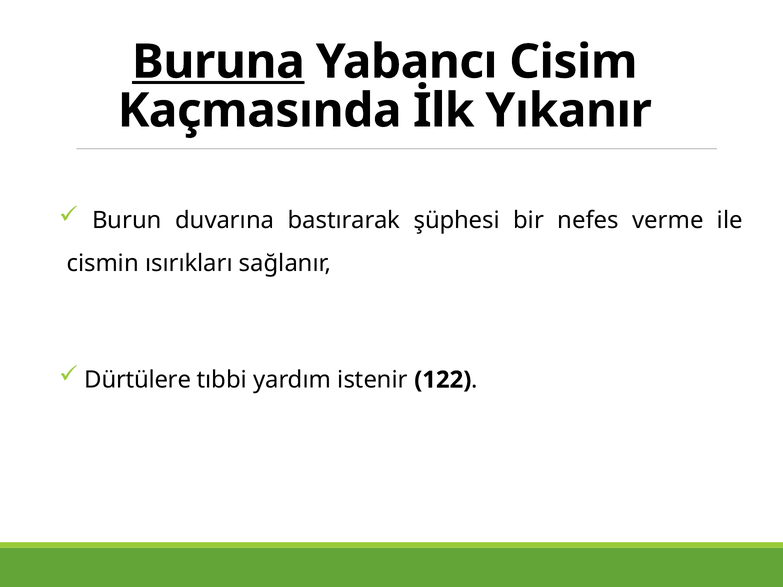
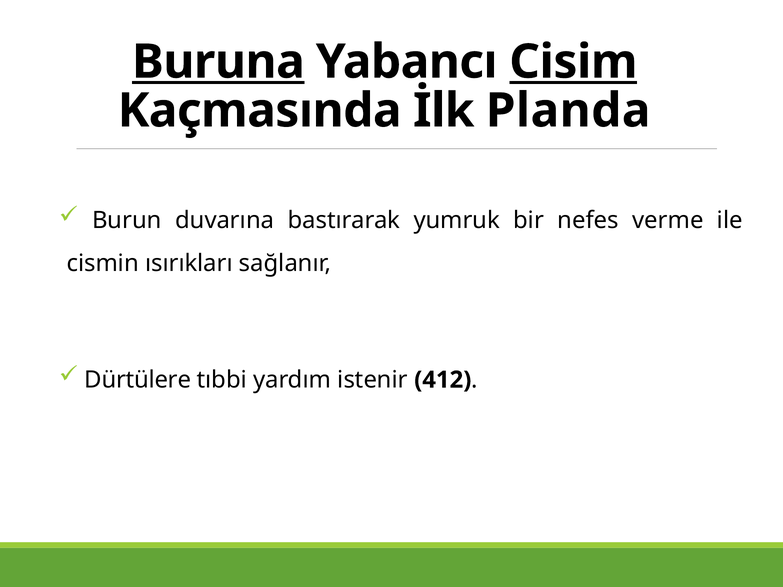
Cisim underline: none -> present (573, 62)
Yıkanır: Yıkanır -> Planda (568, 111)
şüphesi: şüphesi -> yumruk (457, 220)
122: 122 -> 412 (443, 380)
